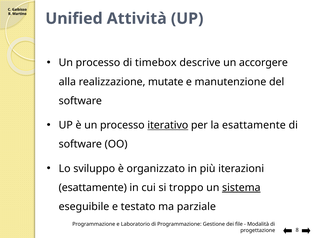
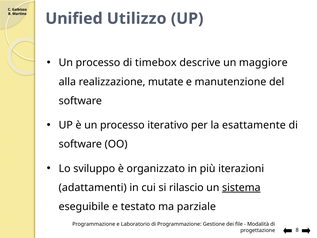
Attività: Attività -> Utilizzo (137, 19)
accorgere: accorgere -> maggiore (263, 63)
iterativo underline: present -> none (168, 125)
esattamente: esattamente -> adattamenti (93, 187)
troppo: troppo -> rilascio (186, 187)
